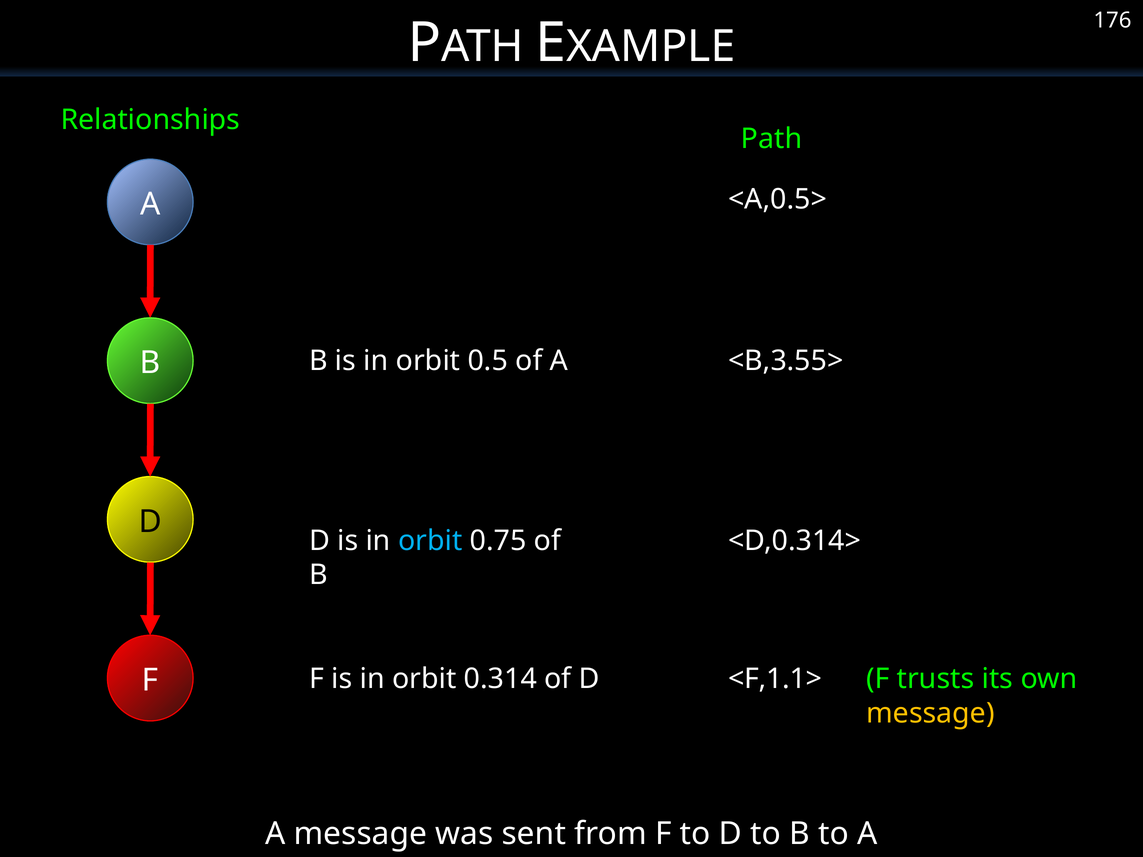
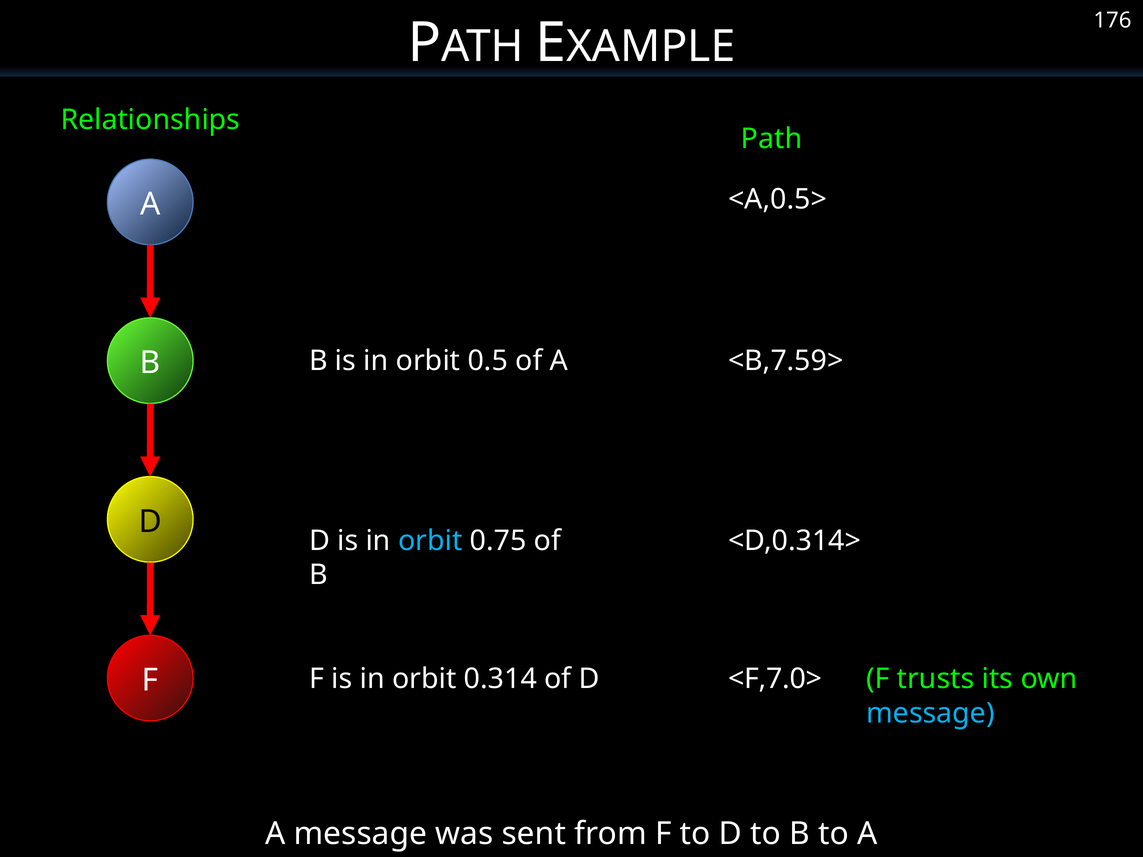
<B,3.55>: <B,3.55> -> <B,7.59> (786, 361)
<F,1.1>: <F,1.1> -> <F,7.0> (775, 679)
message colour: yellow -> light blue (930, 713)
